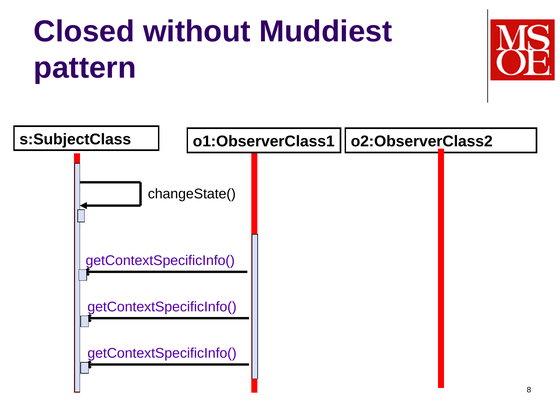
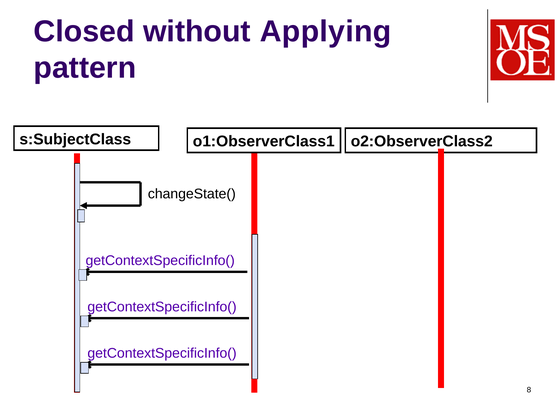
Muddiest: Muddiest -> Applying (326, 32)
